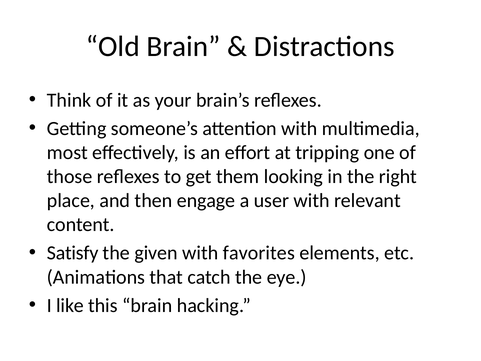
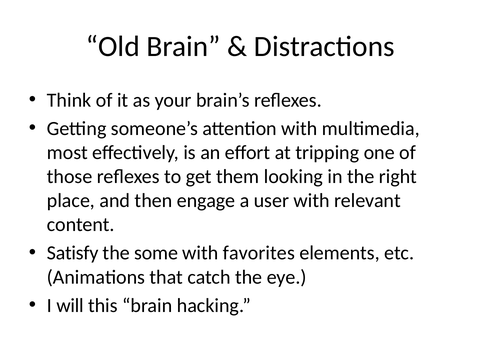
given: given -> some (156, 253)
like: like -> will (70, 305)
